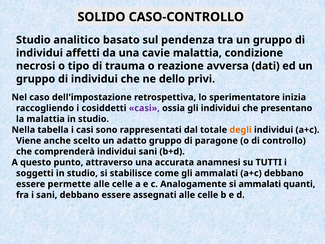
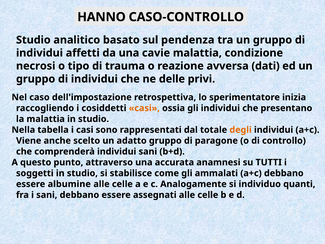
SOLIDO: SOLIDO -> HANNO (101, 17)
dello: dello -> delle (172, 79)
casi colour: purple -> orange (144, 108)
permette: permette -> albumine (69, 184)
si ammalati: ammalati -> individuo (260, 184)
